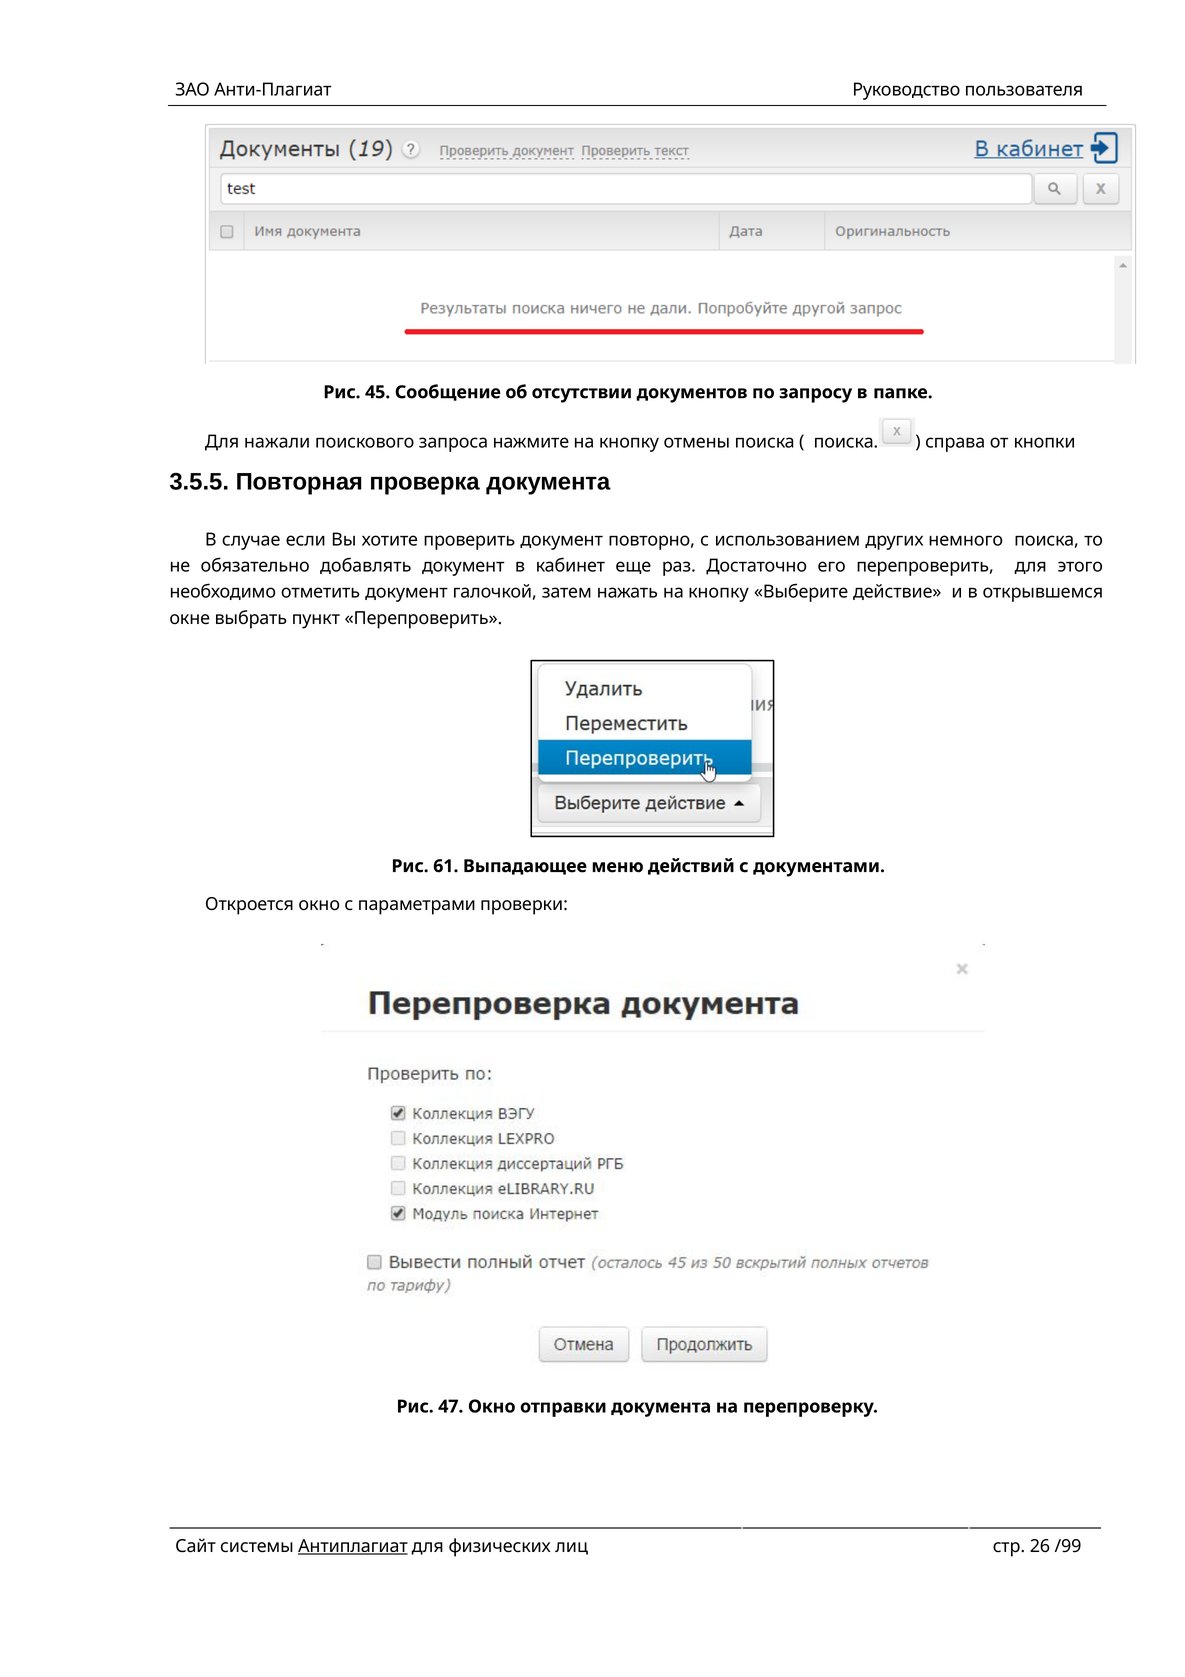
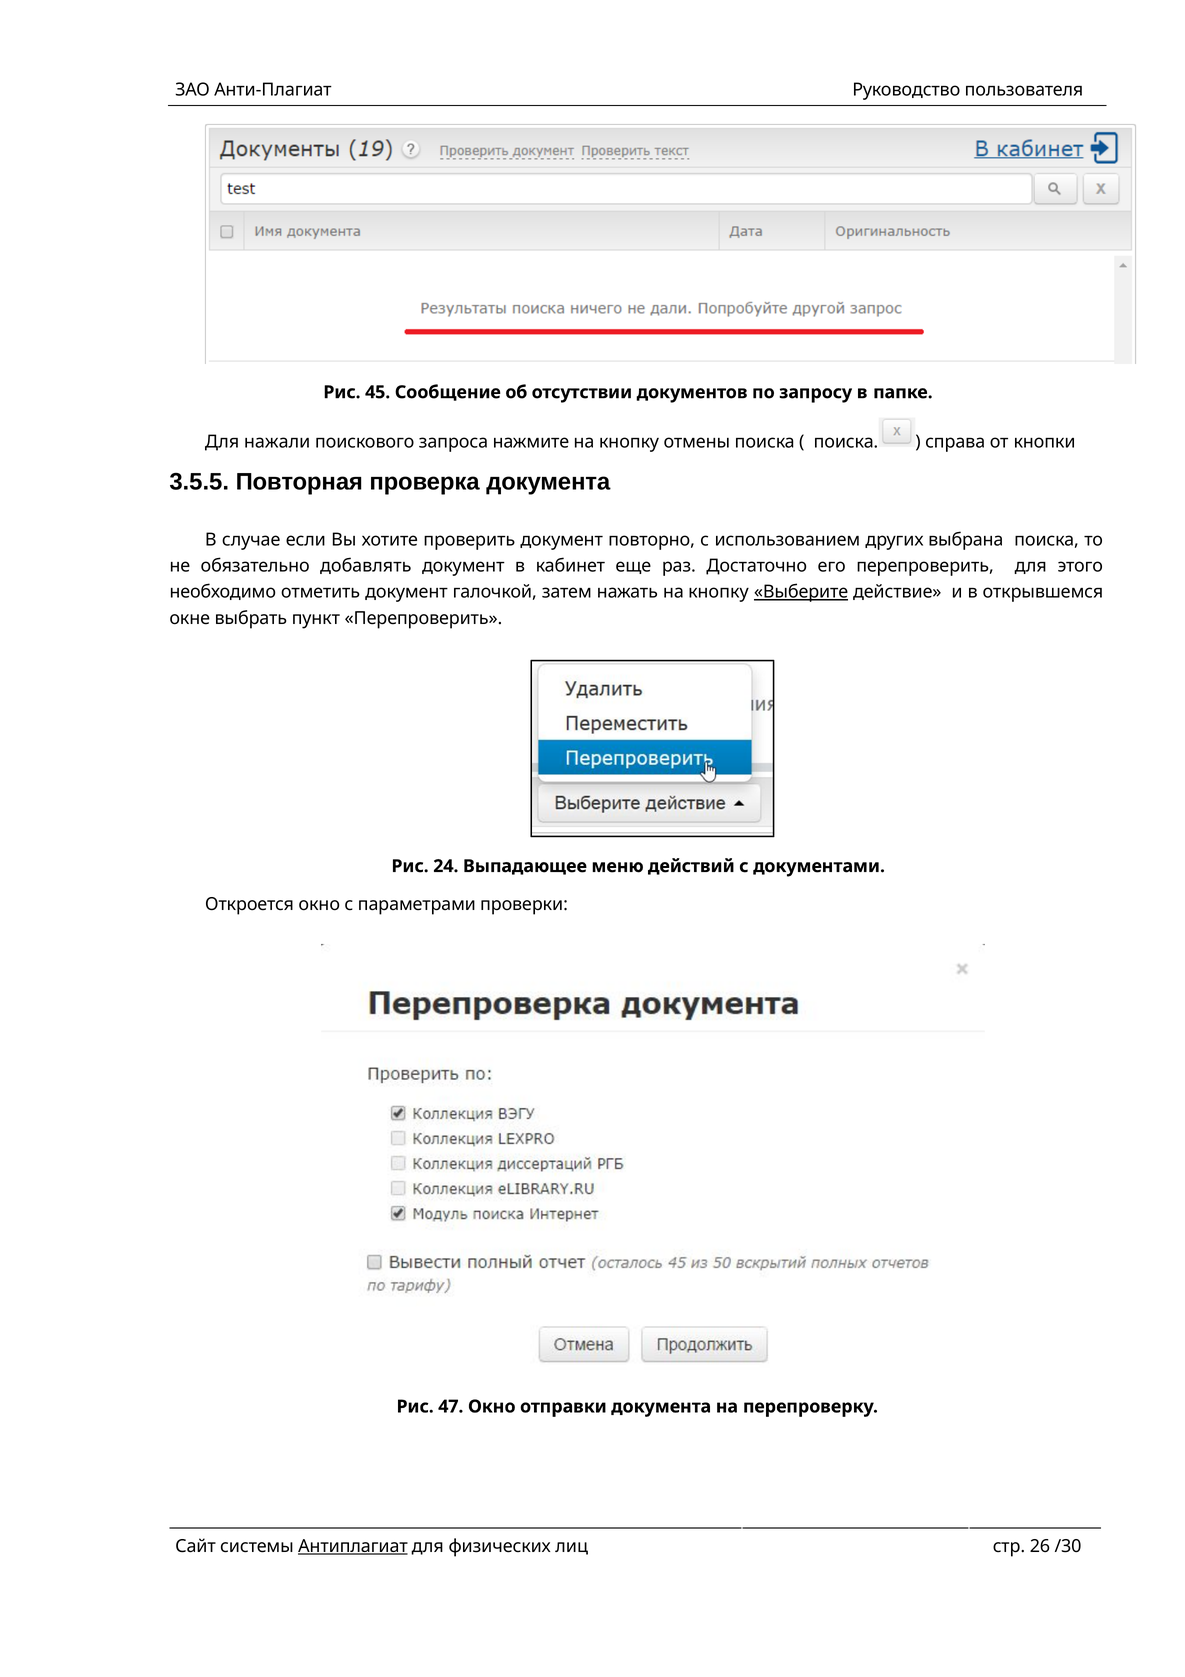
немного: немного -> выбрана (966, 540)
Выберите underline: none -> present (801, 592)
61: 61 -> 24 (446, 866)
/99: /99 -> /30 (1068, 1546)
